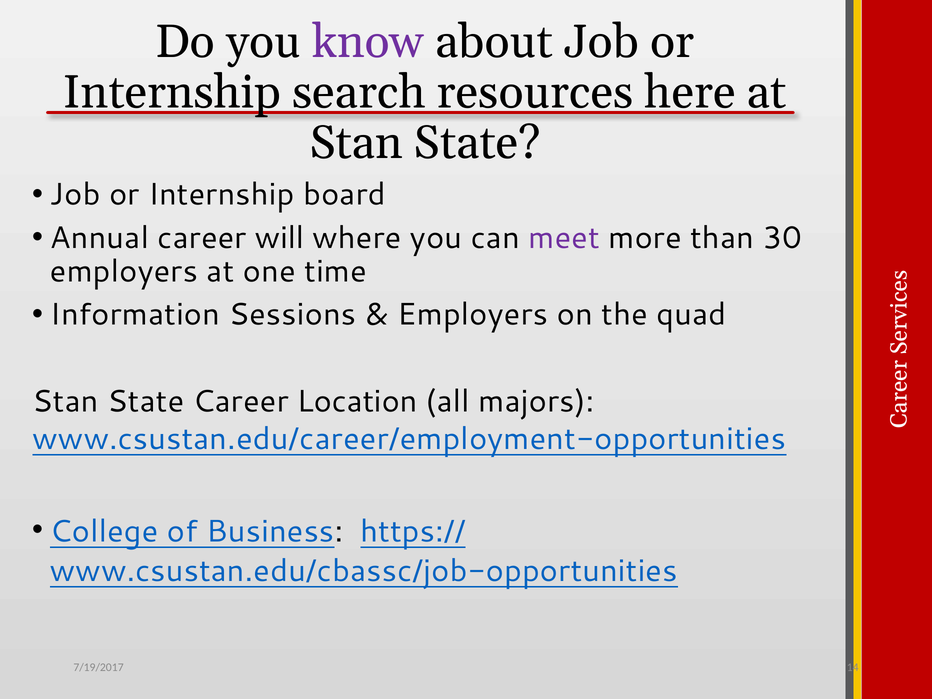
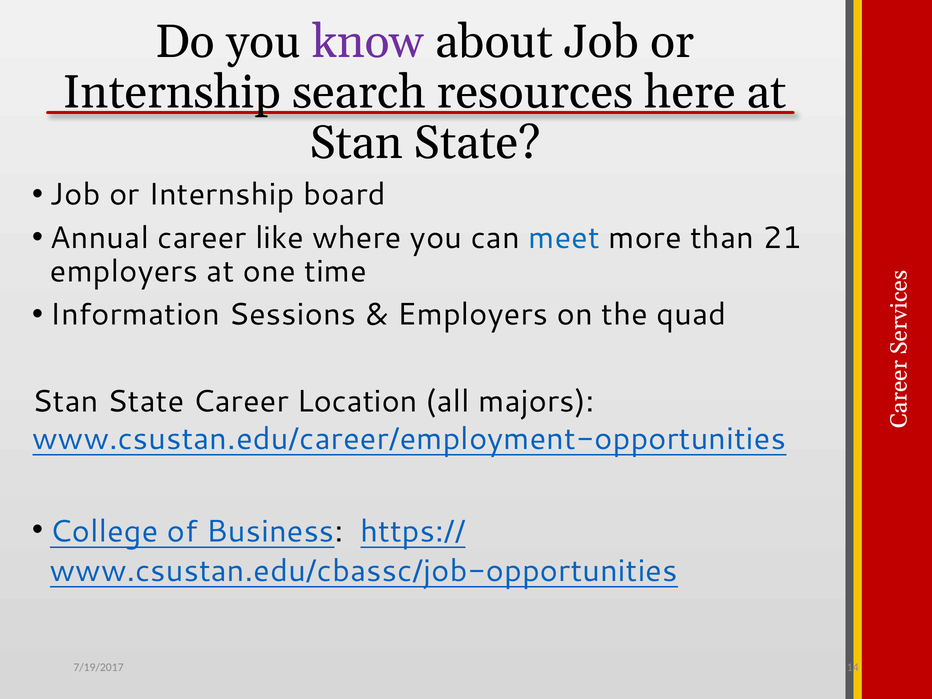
will: will -> like (280, 238)
meet colour: purple -> blue (564, 238)
30: 30 -> 21 (782, 238)
